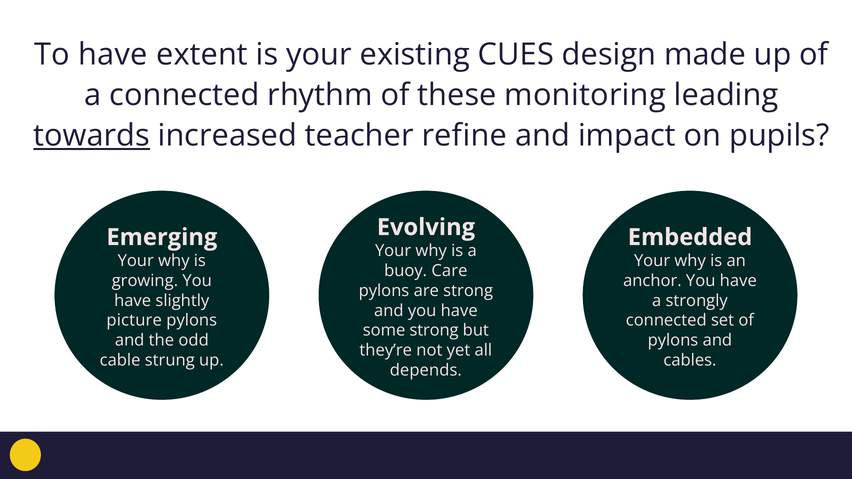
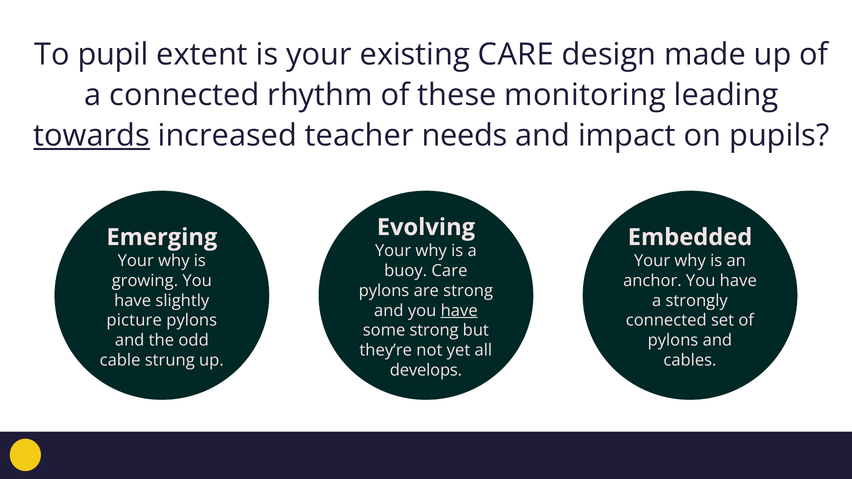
To have: have -> pupil (113, 55)
existing CUES: CUES -> CARE (516, 55)
refine: refine -> needs (465, 136)
have underline: none -> present (459, 311)
depends: depends -> develops (426, 370)
